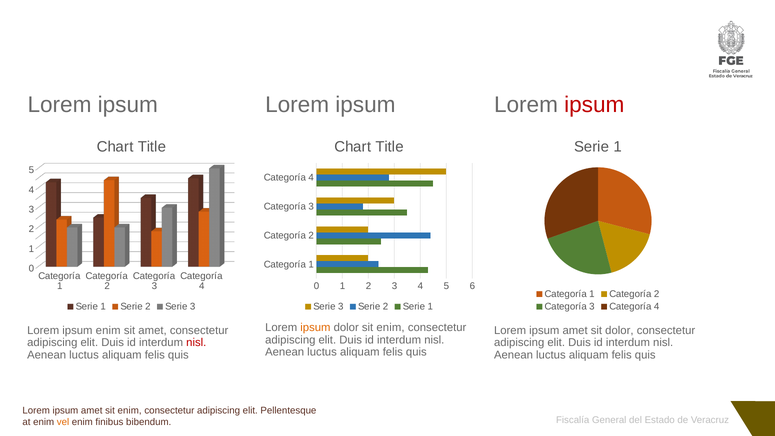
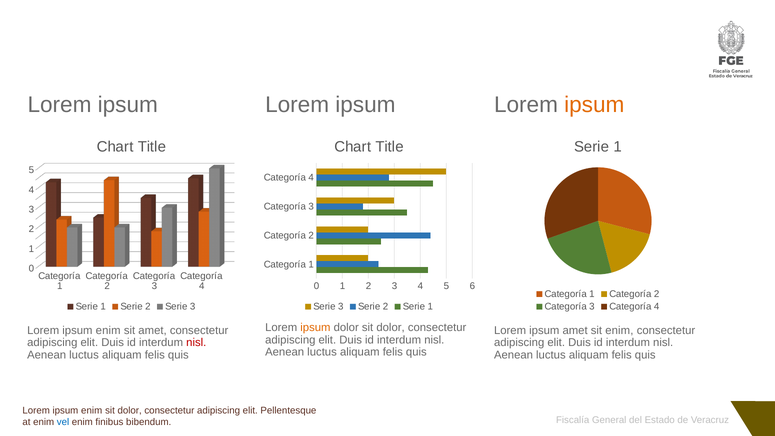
ipsum colour: red -> orange (594, 105)
dolor sit enim: enim -> dolor (391, 328)
sit dolor: dolor -> enim (619, 330)
amet: amet -> enim (92, 410)
enim: enim -> dolor (130, 410)
vel colour: orange -> blue (63, 422)
